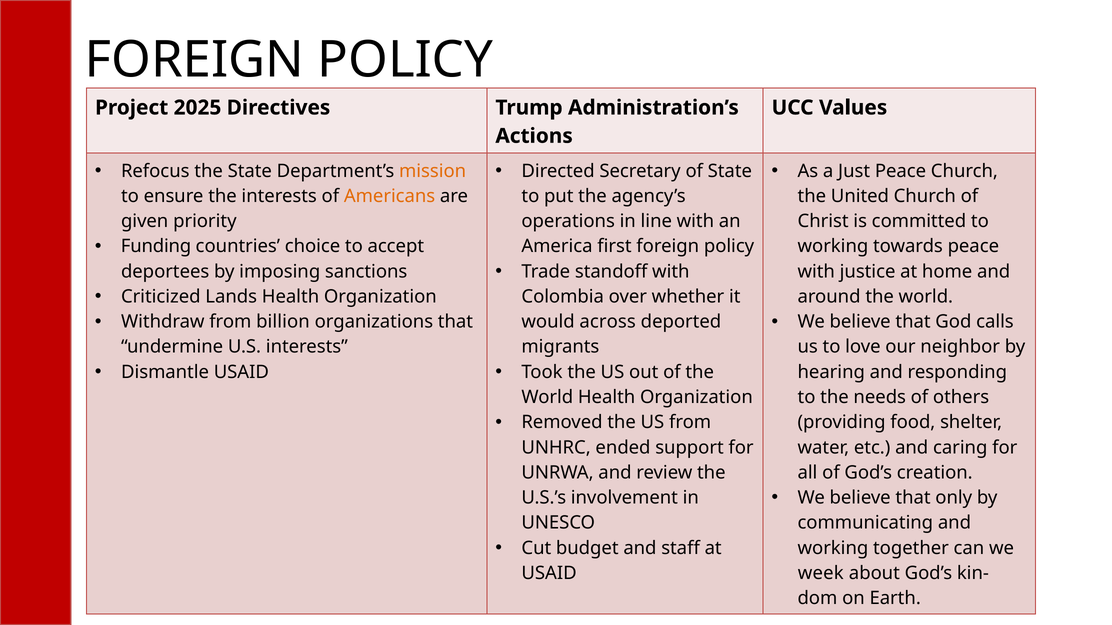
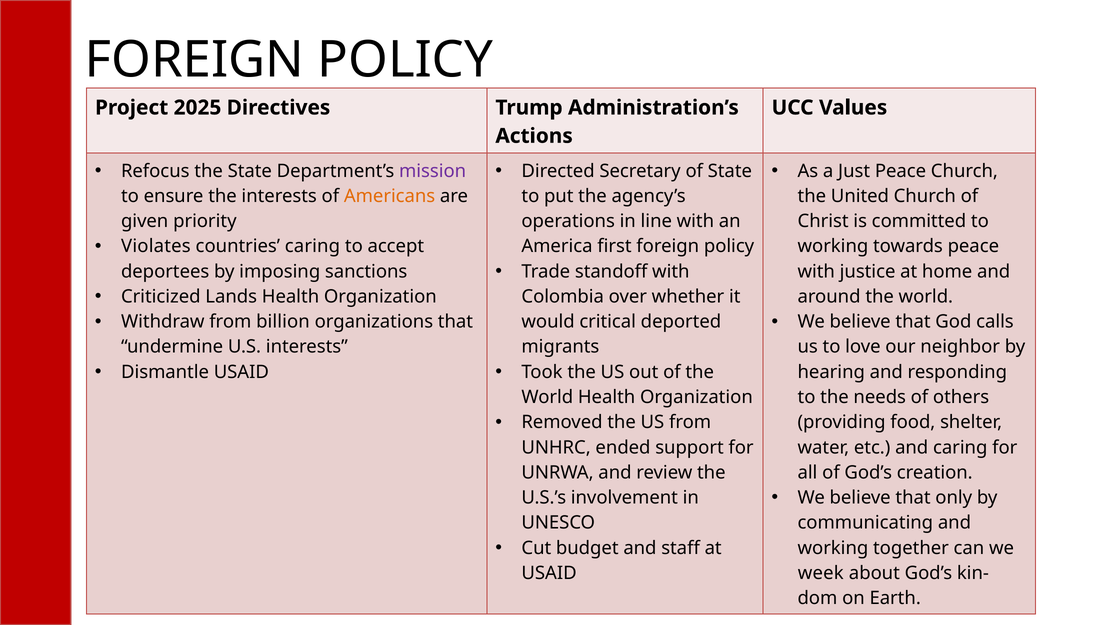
mission colour: orange -> purple (433, 171)
Funding: Funding -> Violates (156, 247)
countries choice: choice -> caring (312, 247)
across: across -> critical (608, 322)
